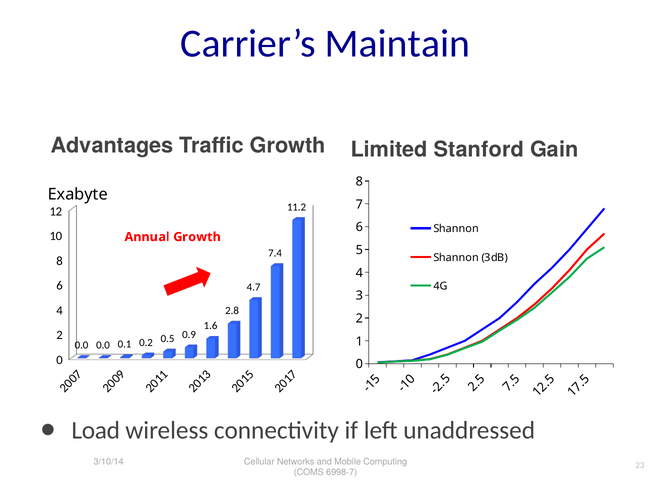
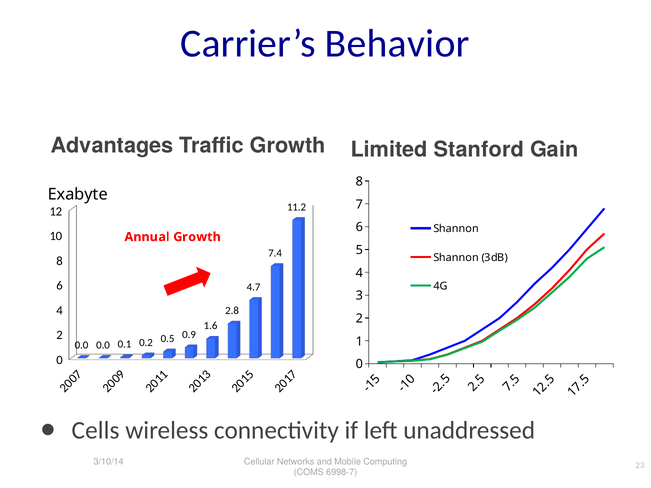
Maintain: Maintain -> Behavior (397, 43)
Load: Load -> Cells (96, 431)
